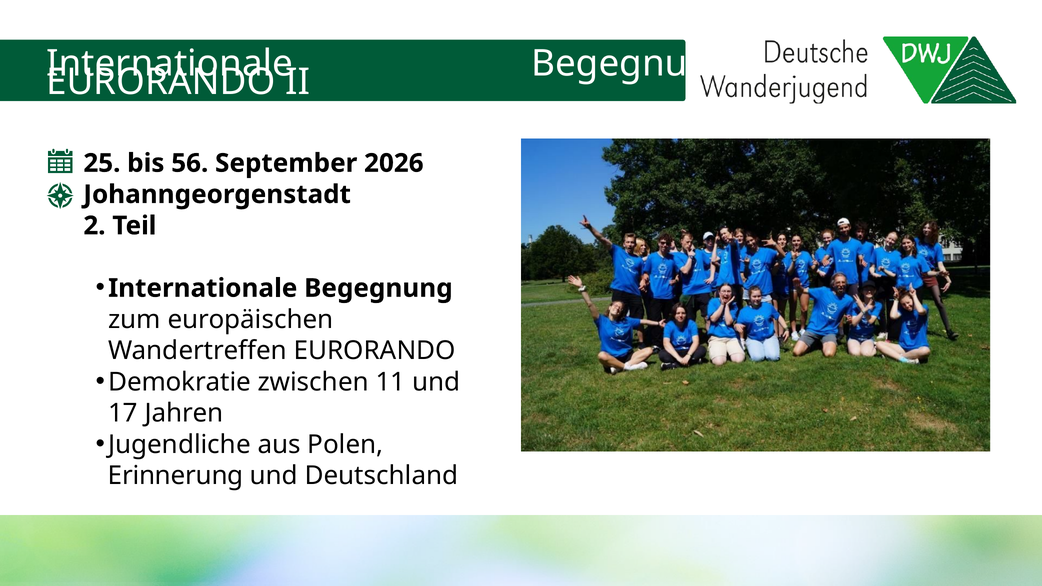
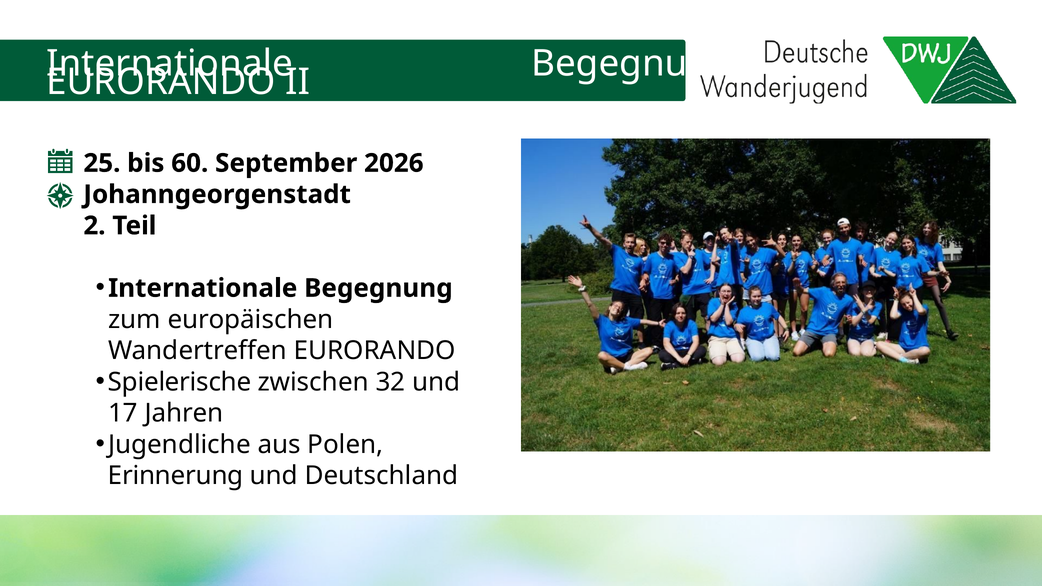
56: 56 -> 60 (190, 163)
Demokratie: Demokratie -> Spielerische (180, 382)
11: 11 -> 32 (391, 382)
